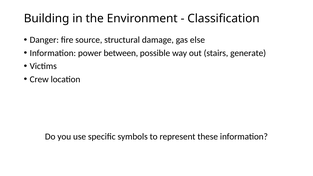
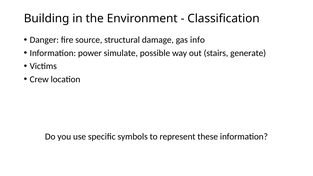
else: else -> info (197, 40)
between: between -> simulate (121, 53)
